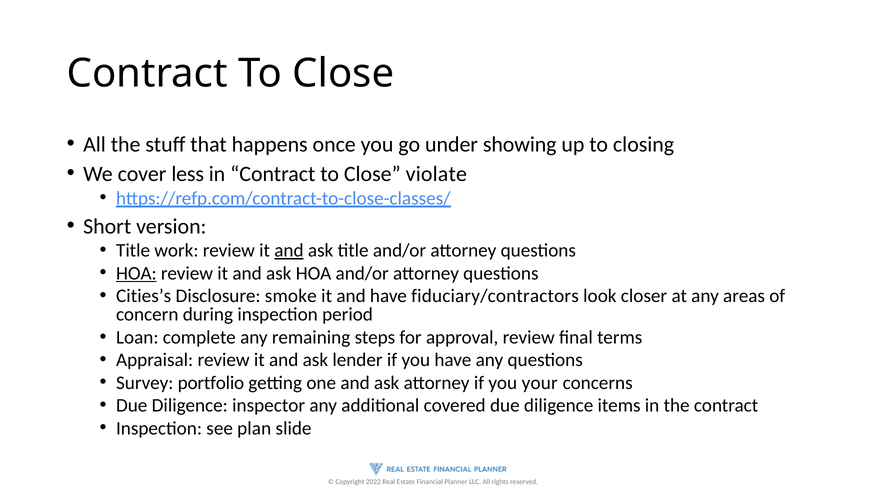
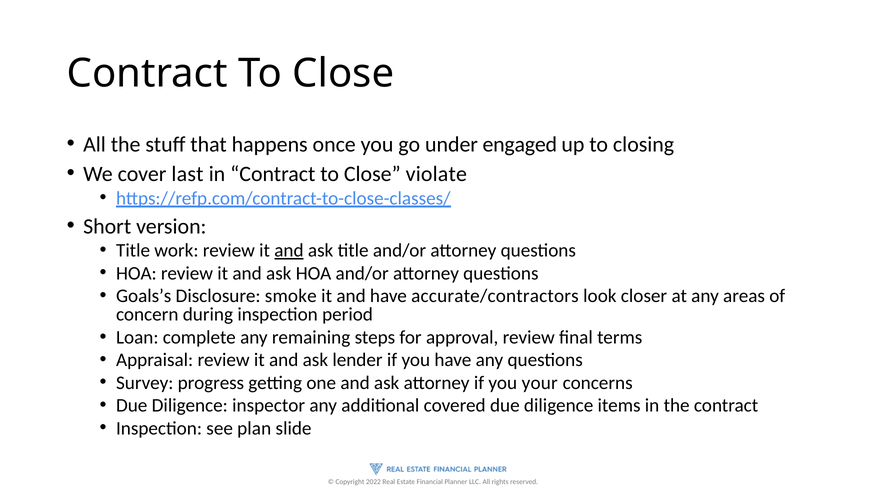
showing: showing -> engaged (520, 144)
less: less -> last (187, 174)
HOA underline: present -> none (136, 273)
Cities’s: Cities’s -> Goals’s (144, 296)
fiduciary/contractors: fiduciary/contractors -> accurate/contractors (495, 296)
portfolio: portfolio -> progress (211, 383)
